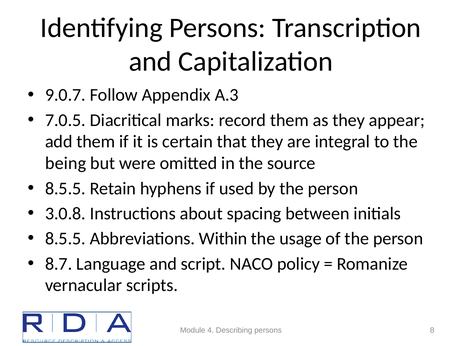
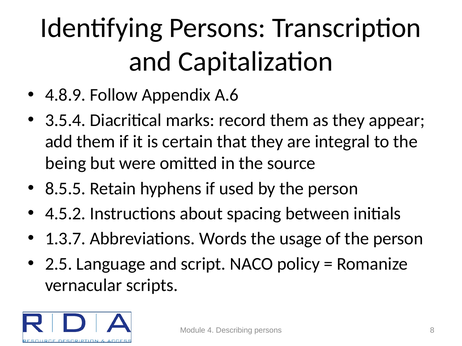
9.0.7: 9.0.7 -> 4.8.9 (65, 95)
A.3: A.3 -> A.6 (227, 95)
7.0.5: 7.0.5 -> 3.5.4 (65, 120)
3.0.8: 3.0.8 -> 4.5.2 (65, 214)
8.5.5: 8.5.5 -> 1.3.7 (65, 239)
Within: Within -> Words (223, 239)
8.7: 8.7 -> 2.5 (59, 264)
